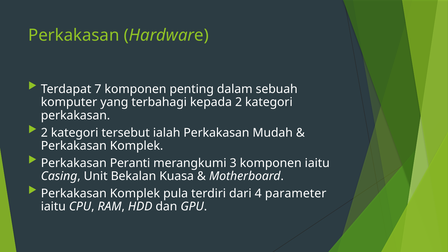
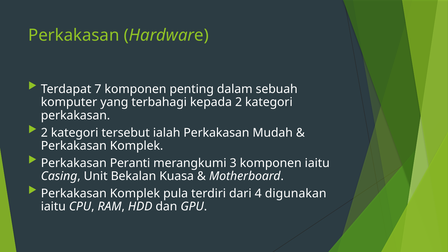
parameter: parameter -> digunakan (296, 193)
